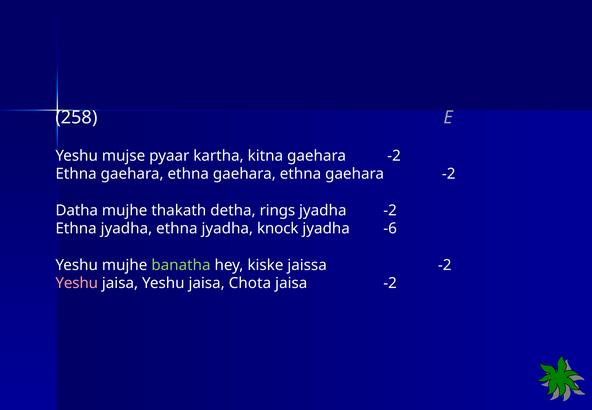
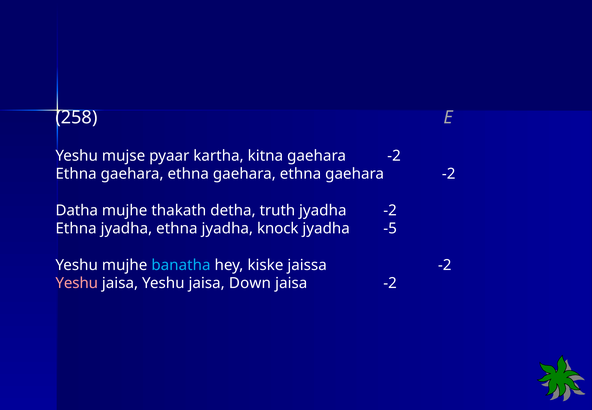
rings: rings -> truth (277, 210)
-6: -6 -> -5 (390, 229)
banatha colour: light green -> light blue (181, 265)
Chota: Chota -> Down (250, 283)
